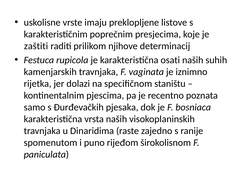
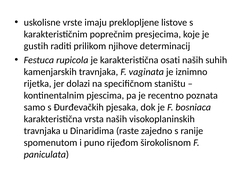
zaštiti: zaštiti -> gustih (36, 46)
